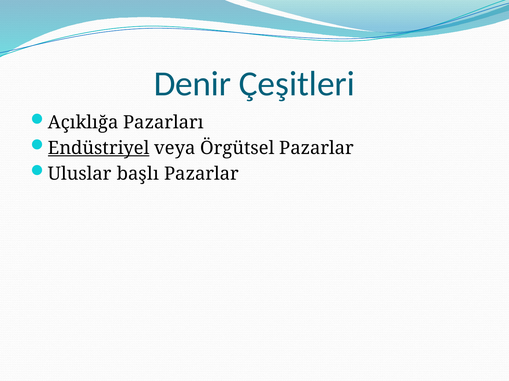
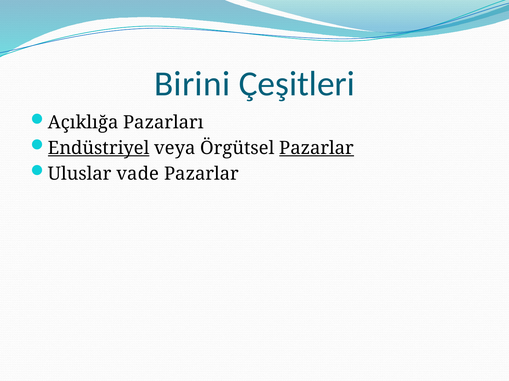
Denir: Denir -> Birini (192, 84)
Pazarlar underline: none -> present (317, 148)
başlı: başlı -> vade (138, 174)
